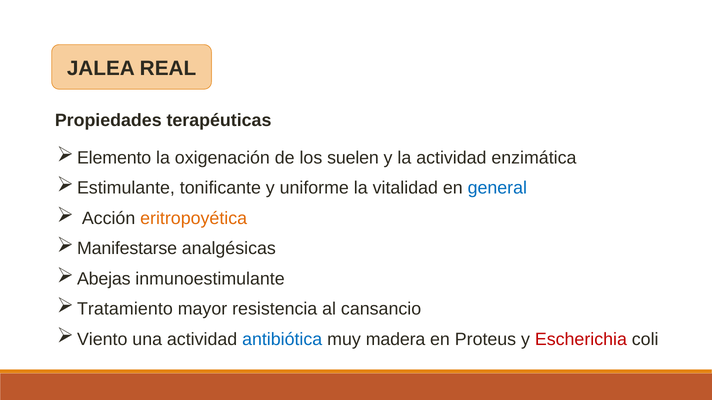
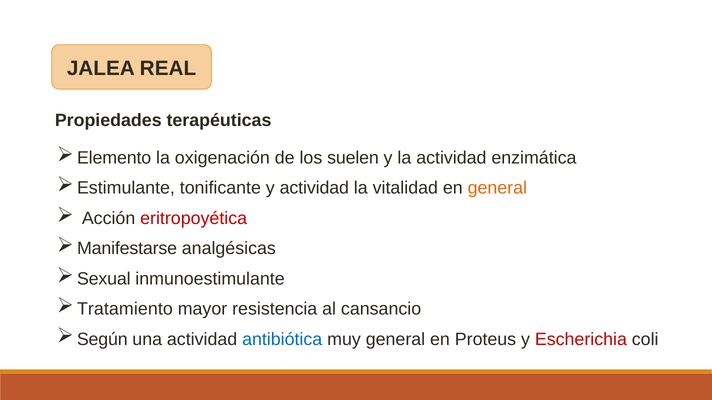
y uniforme: uniforme -> actividad (314, 188)
general colour: blue -> orange (497, 188)
eritropoyética colour: orange -> red (194, 219)
Abejas: Abejas -> Sexual (104, 279)
Viento: Viento -> Según (102, 340)
muy madera: madera -> general (395, 340)
